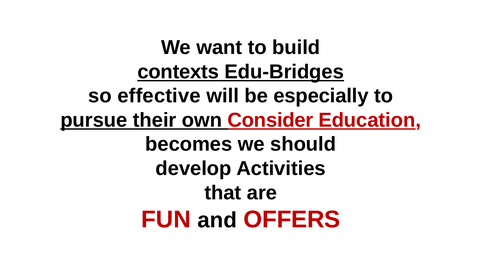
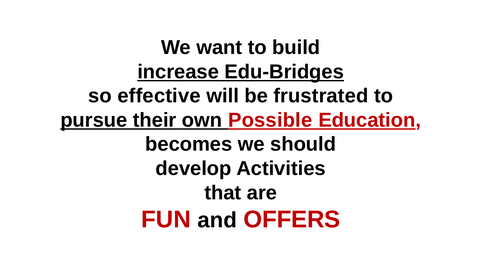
contexts: contexts -> increase (178, 72)
especially: especially -> frustrated (321, 96)
Consider: Consider -> Possible (270, 120)
